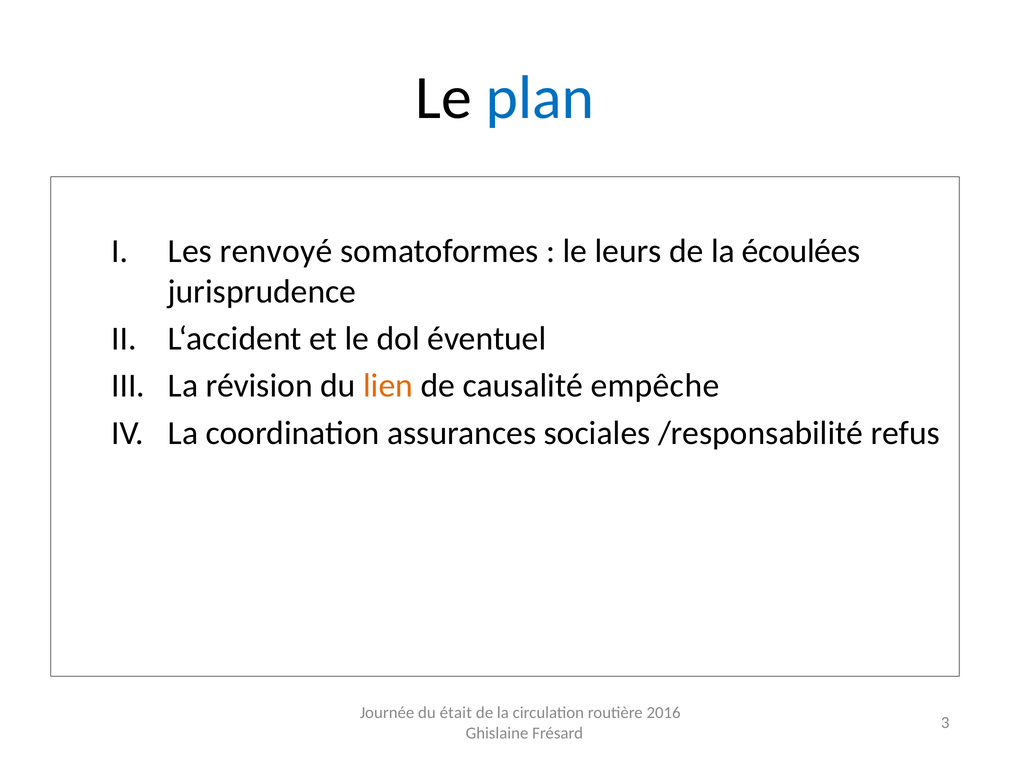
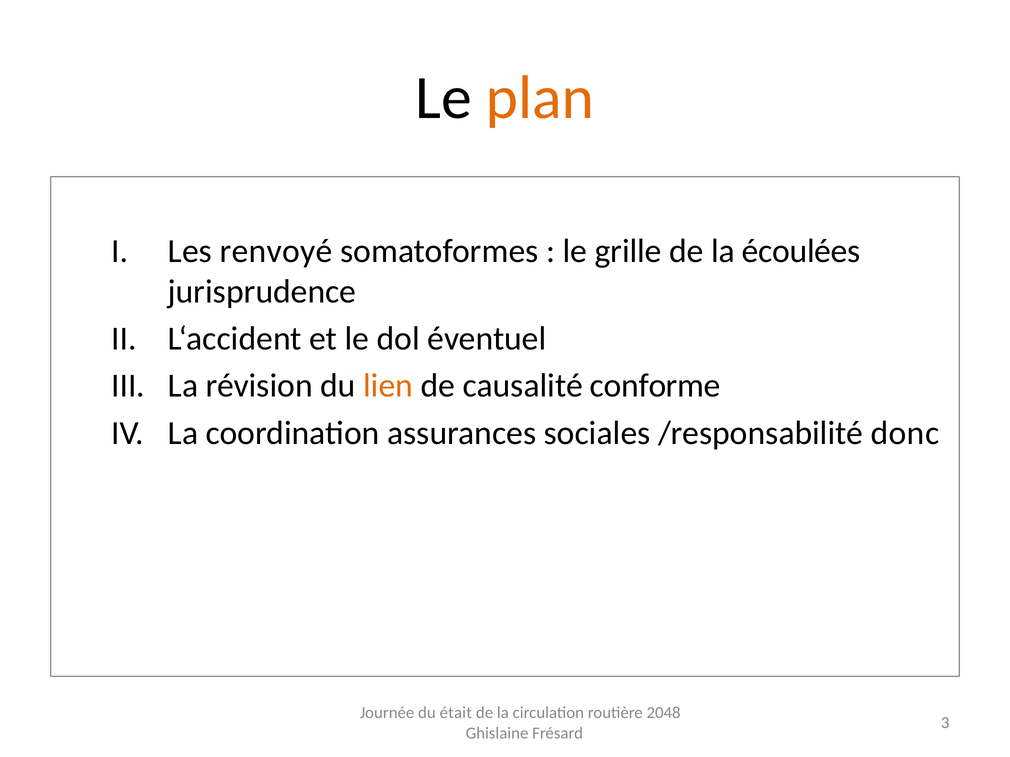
plan colour: blue -> orange (540, 98)
leurs: leurs -> grille (628, 251)
empêche: empêche -> conforme (655, 386)
refus: refus -> donc (905, 433)
2016: 2016 -> 2048 (664, 713)
